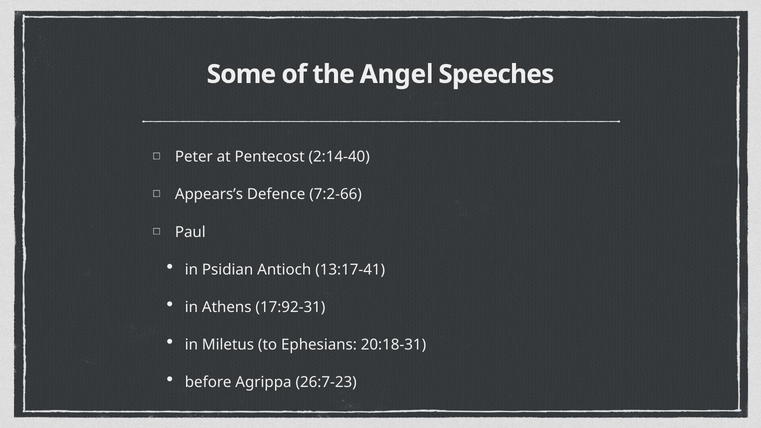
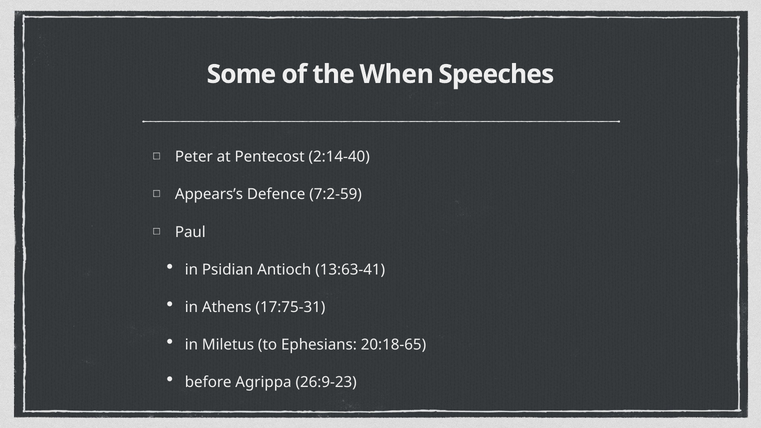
Angel: Angel -> When (397, 74)
7:2-66: 7:2-66 -> 7:2-59 (336, 194)
13:17-41: 13:17-41 -> 13:63-41 (350, 270)
17:92-31: 17:92-31 -> 17:75-31 (290, 307)
20:18-31: 20:18-31 -> 20:18-65 (393, 345)
26:7-23: 26:7-23 -> 26:9-23 (326, 383)
